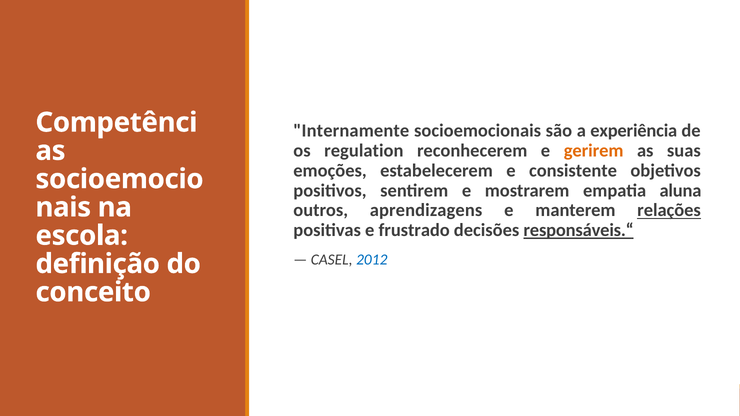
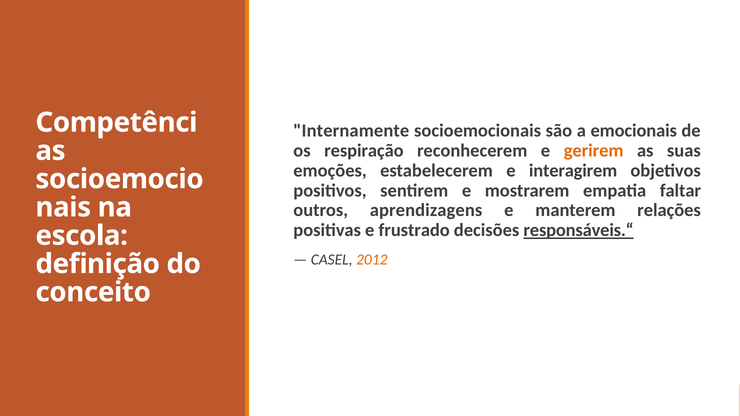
experiência: experiência -> emocionais (634, 131)
regulation: regulation -> respiração (364, 151)
consistente: consistente -> interagirem (573, 171)
aluna: aluna -> faltar (680, 191)
relações underline: present -> none (669, 210)
2012 colour: blue -> orange (372, 260)
